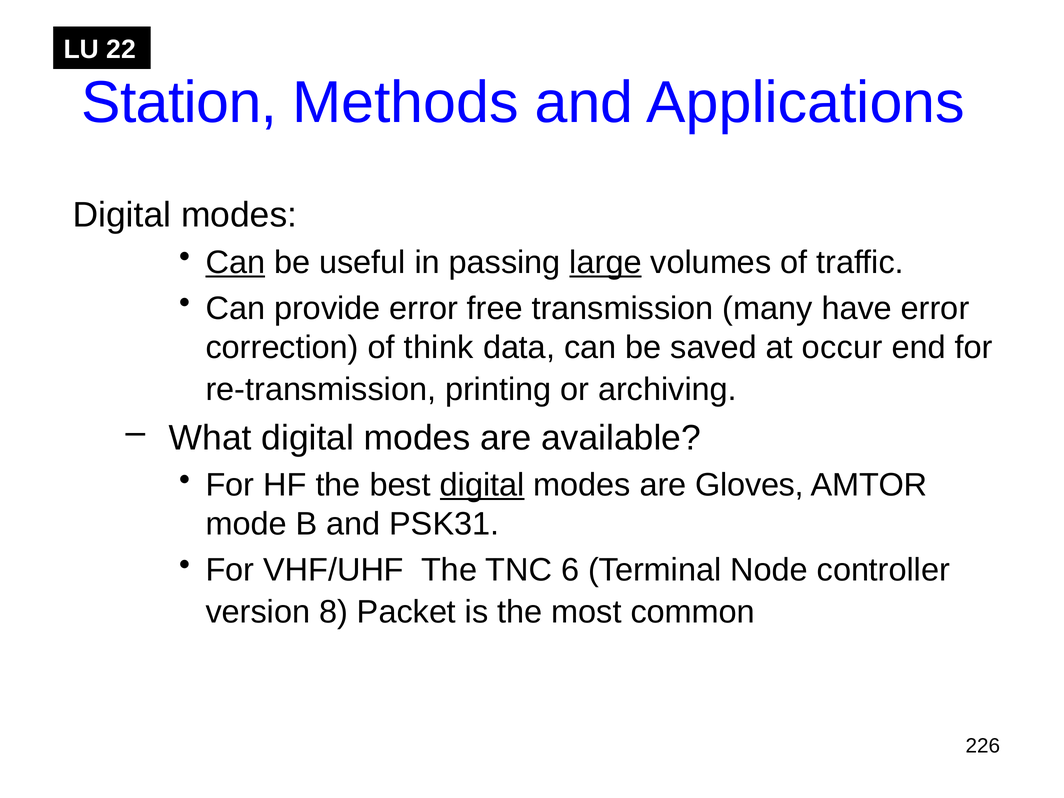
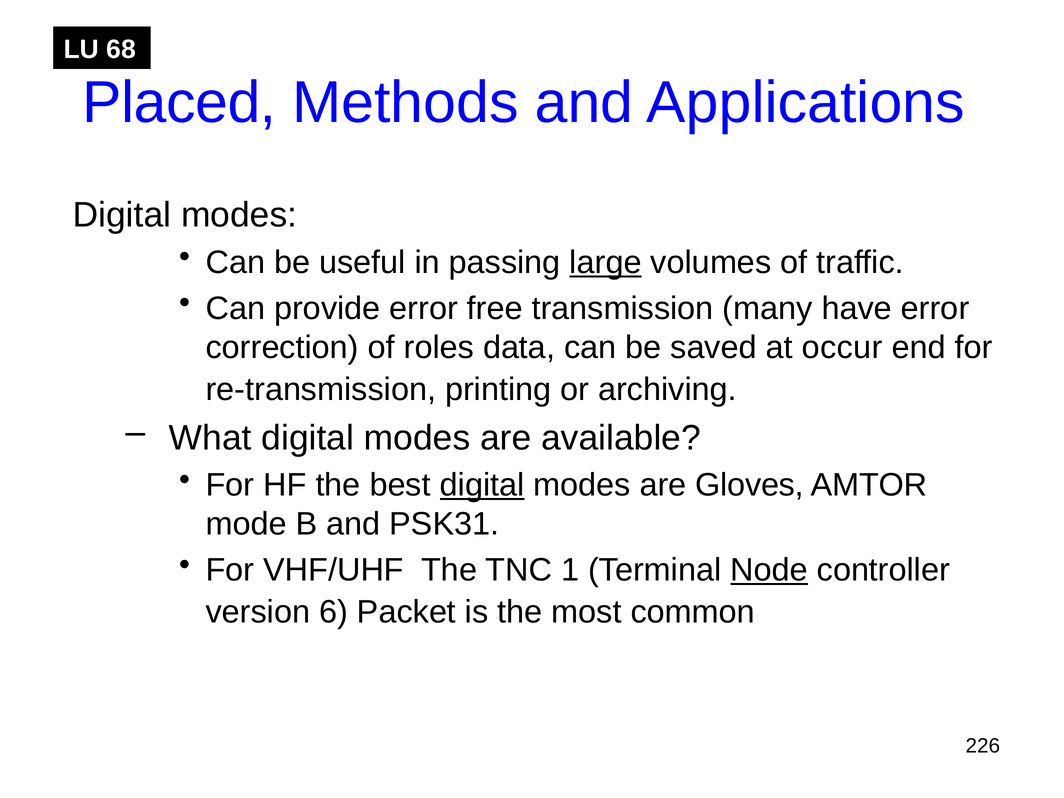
22: 22 -> 68 (121, 50)
Station: Station -> Placed (179, 103)
Can underline: present -> none (235, 262)
think: think -> roles (439, 347)
6: 6 -> 1 (570, 570)
Node underline: none -> present (769, 570)
8: 8 -> 6 (333, 612)
